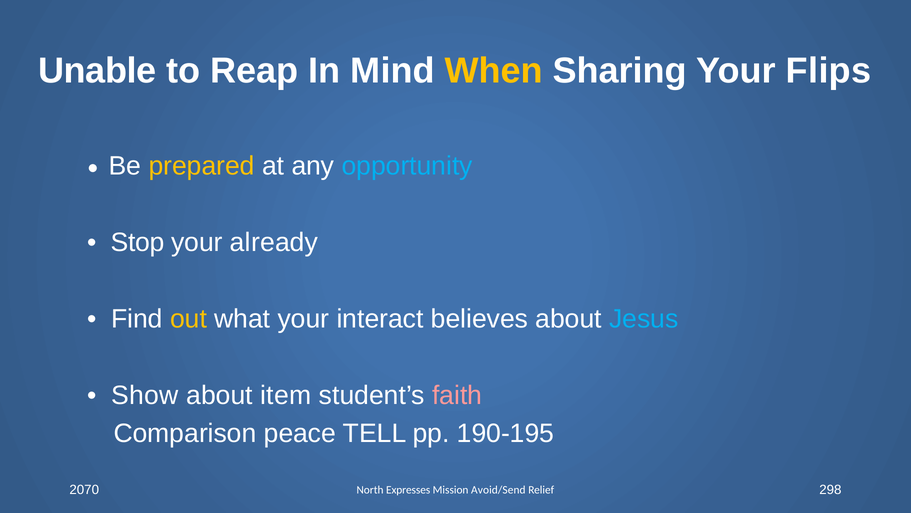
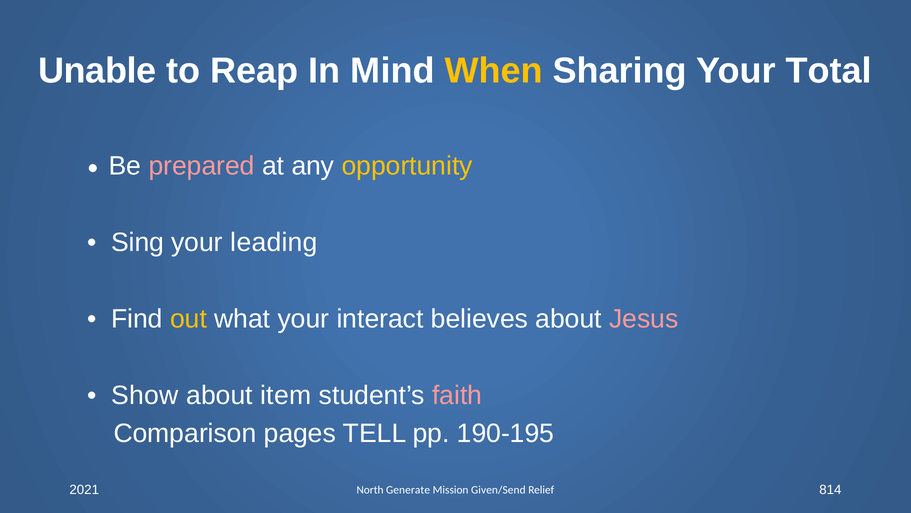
Flips: Flips -> Total (829, 71)
prepared colour: yellow -> pink (202, 166)
opportunity colour: light blue -> yellow (407, 166)
Stop: Stop -> Sing (138, 242)
already: already -> leading (274, 242)
Jesus colour: light blue -> pink (644, 318)
peace: peace -> pages (300, 433)
2070: 2070 -> 2021 (84, 490)
Expresses: Expresses -> Generate (408, 489)
Avoid/Send: Avoid/Send -> Given/Send (498, 489)
298: 298 -> 814 (830, 490)
